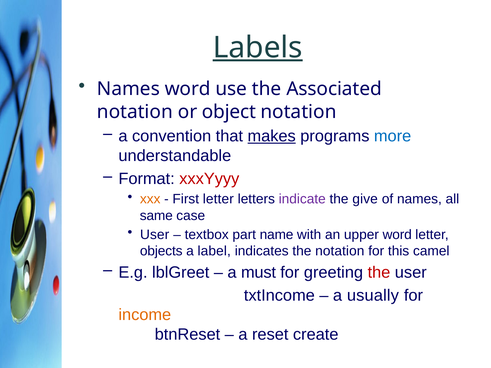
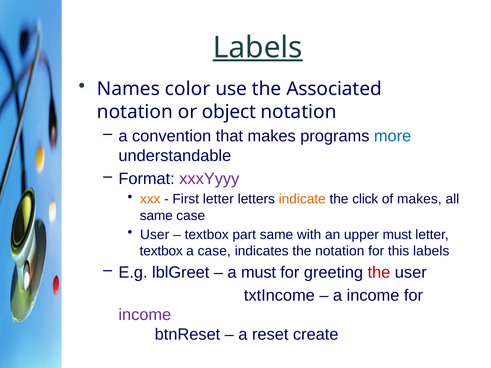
Names word: word -> color (188, 89)
makes underline: present -> none (272, 136)
xxxYyyy colour: red -> purple (209, 179)
indicate colour: purple -> orange (302, 199)
give: give -> click (365, 199)
of names: names -> makes (419, 199)
part name: name -> same (276, 235)
upper word: word -> must (397, 235)
objects: objects -> textbox (161, 251)
a label: label -> case (214, 251)
this camel: camel -> labels (431, 251)
a usually: usually -> income (373, 295)
income colour: orange -> purple (145, 315)
